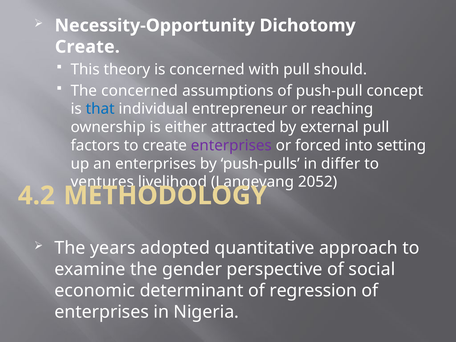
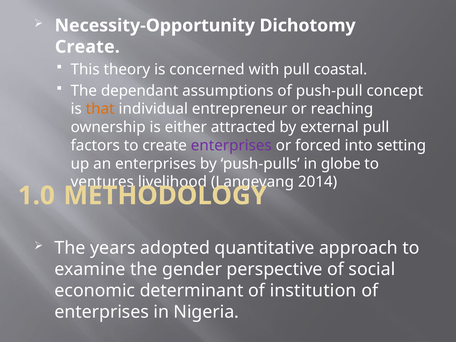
should: should -> coastal (341, 69)
The concerned: concerned -> dependant (140, 91)
that colour: blue -> orange (100, 109)
differ: differ -> globe (341, 164)
2052: 2052 -> 2014 (318, 182)
4.2: 4.2 -> 1.0 (36, 196)
regression: regression -> institution (313, 291)
